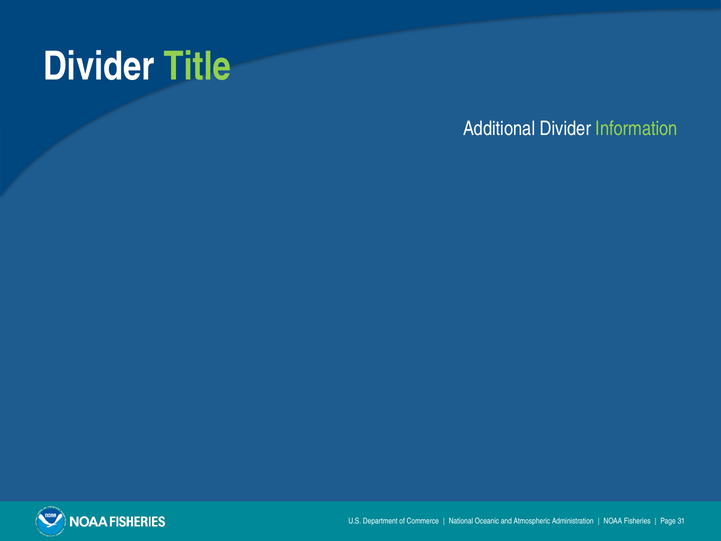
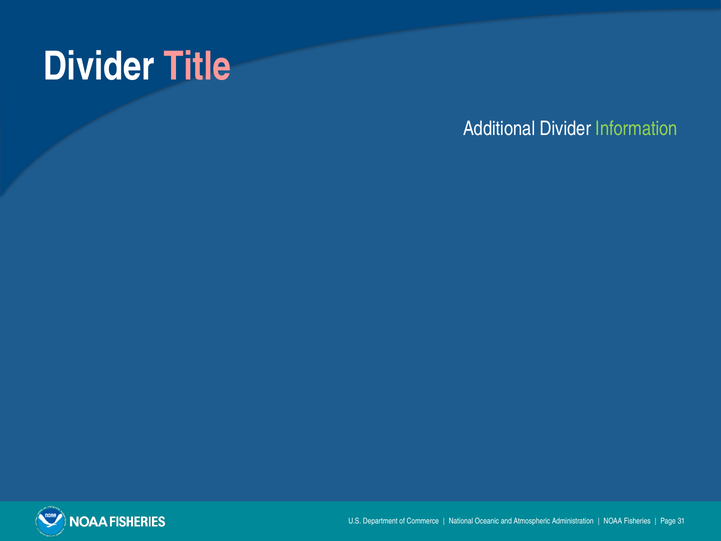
Title colour: light green -> pink (197, 66)
